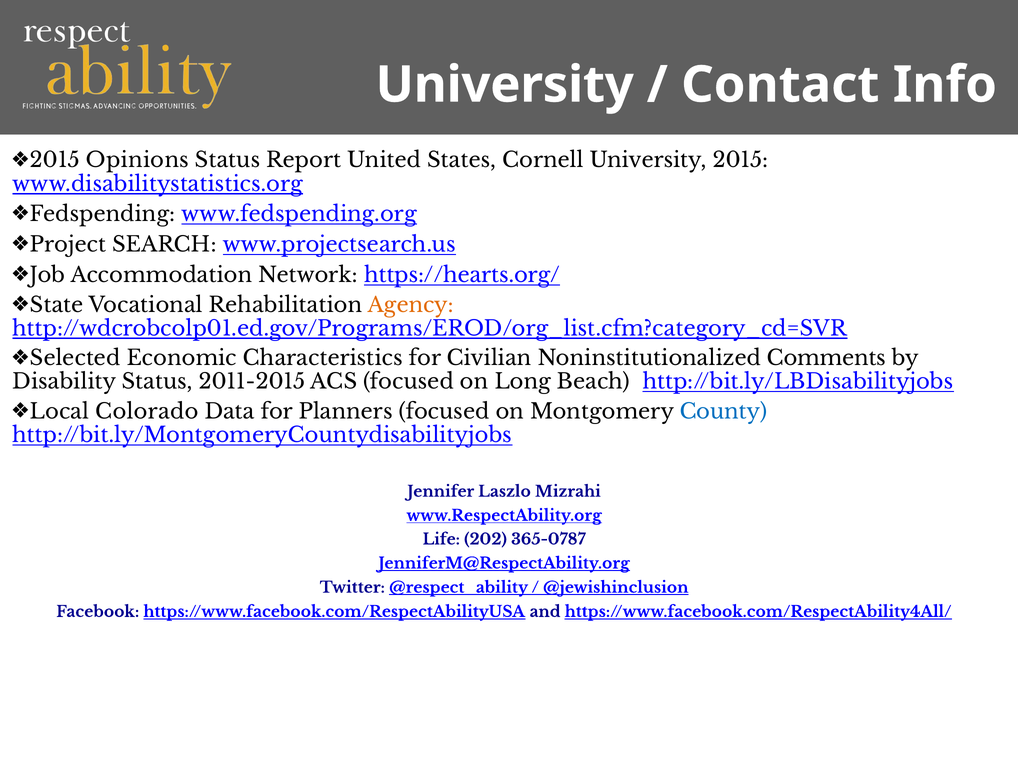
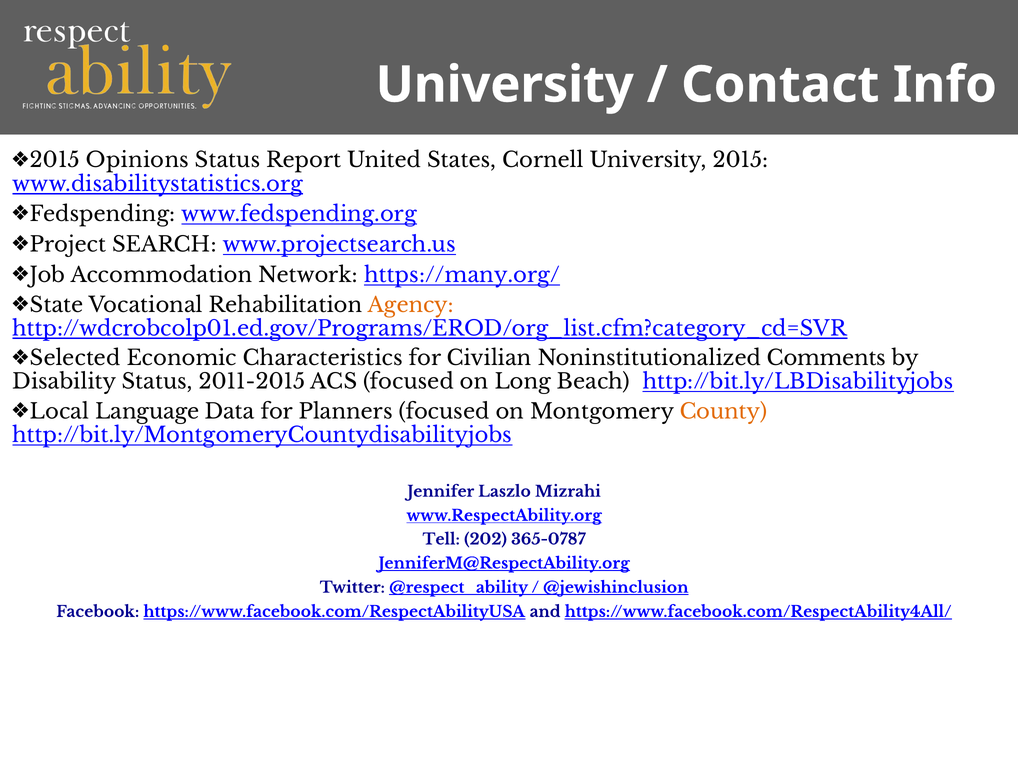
https://hearts.org/: https://hearts.org/ -> https://many.org/ (462, 275)
Colorado: Colorado -> Language (147, 412)
County colour: blue -> orange (723, 412)
Life: Life -> Tell (441, 540)
